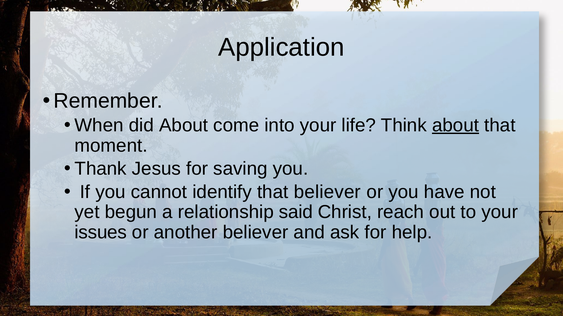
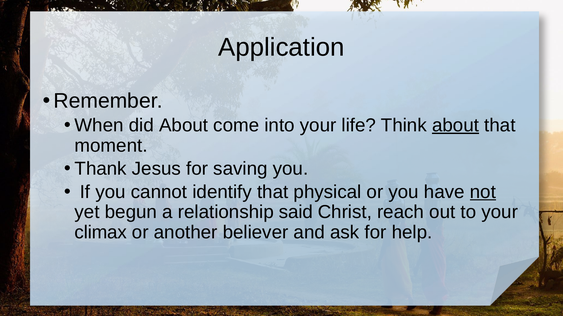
that believer: believer -> physical (327, 192)
not underline: none -> present (483, 192)
issues: issues -> climax (101, 233)
